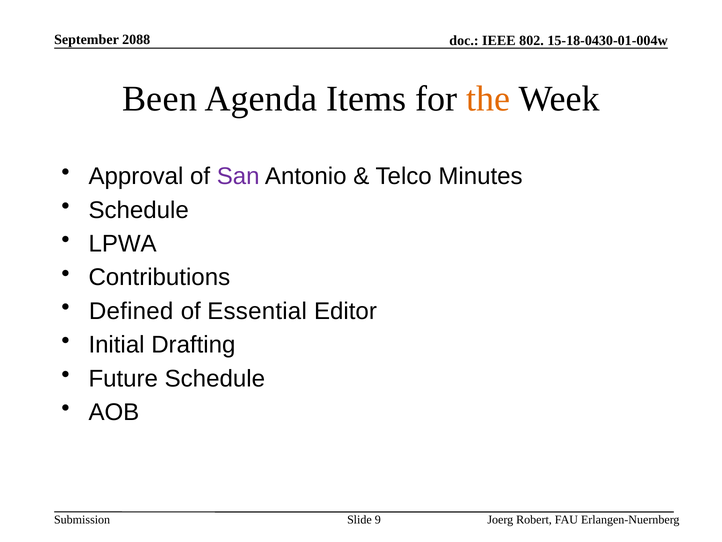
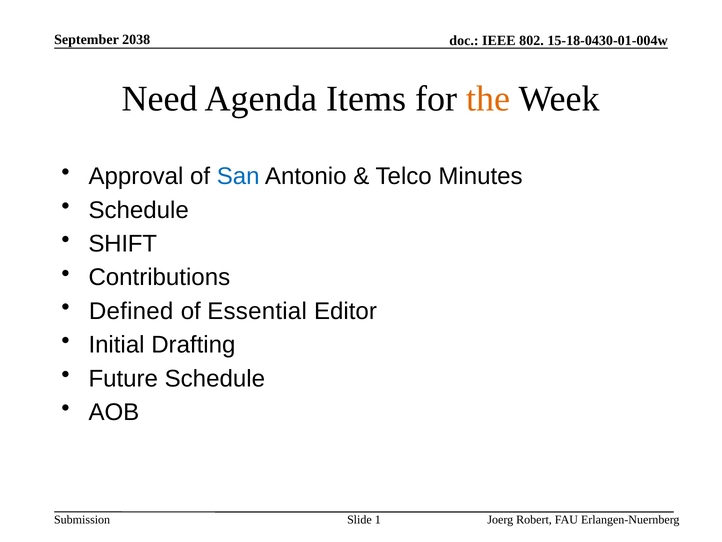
2088: 2088 -> 2038 (136, 39)
Been: Been -> Need (160, 99)
San colour: purple -> blue (238, 176)
LPWA: LPWA -> SHIFT (123, 244)
9: 9 -> 1 (378, 519)
